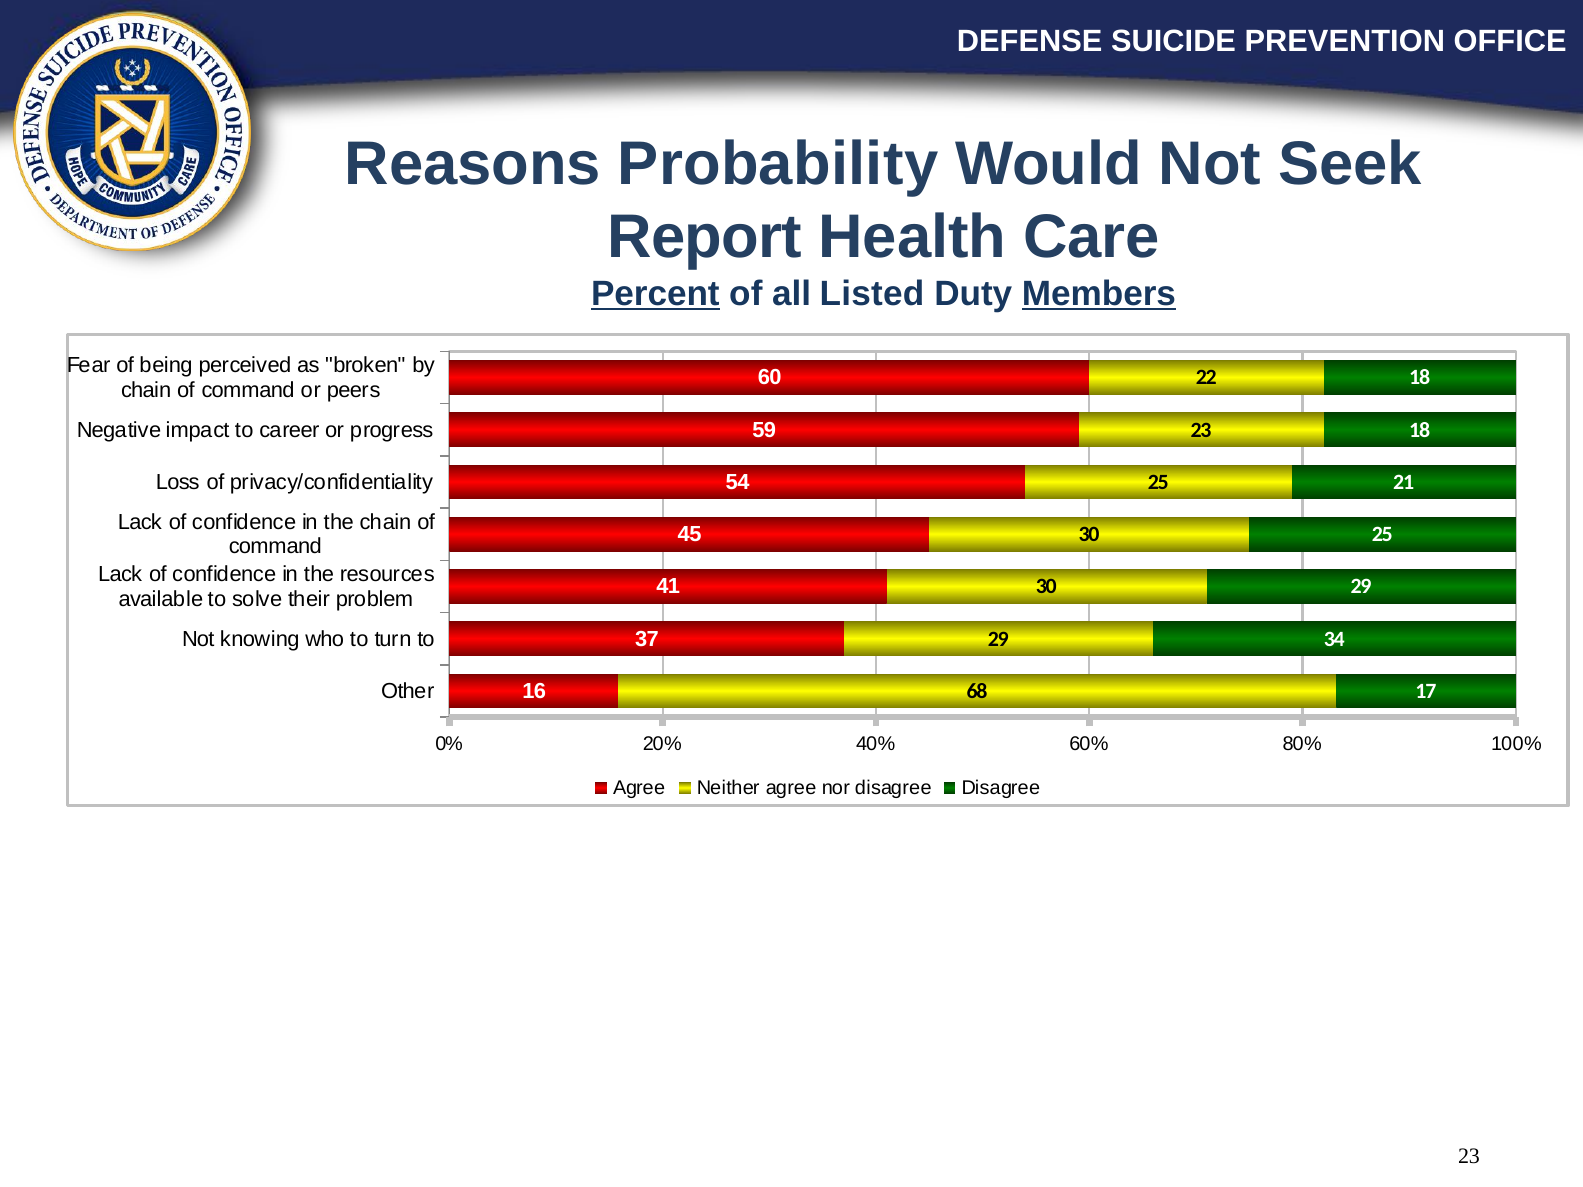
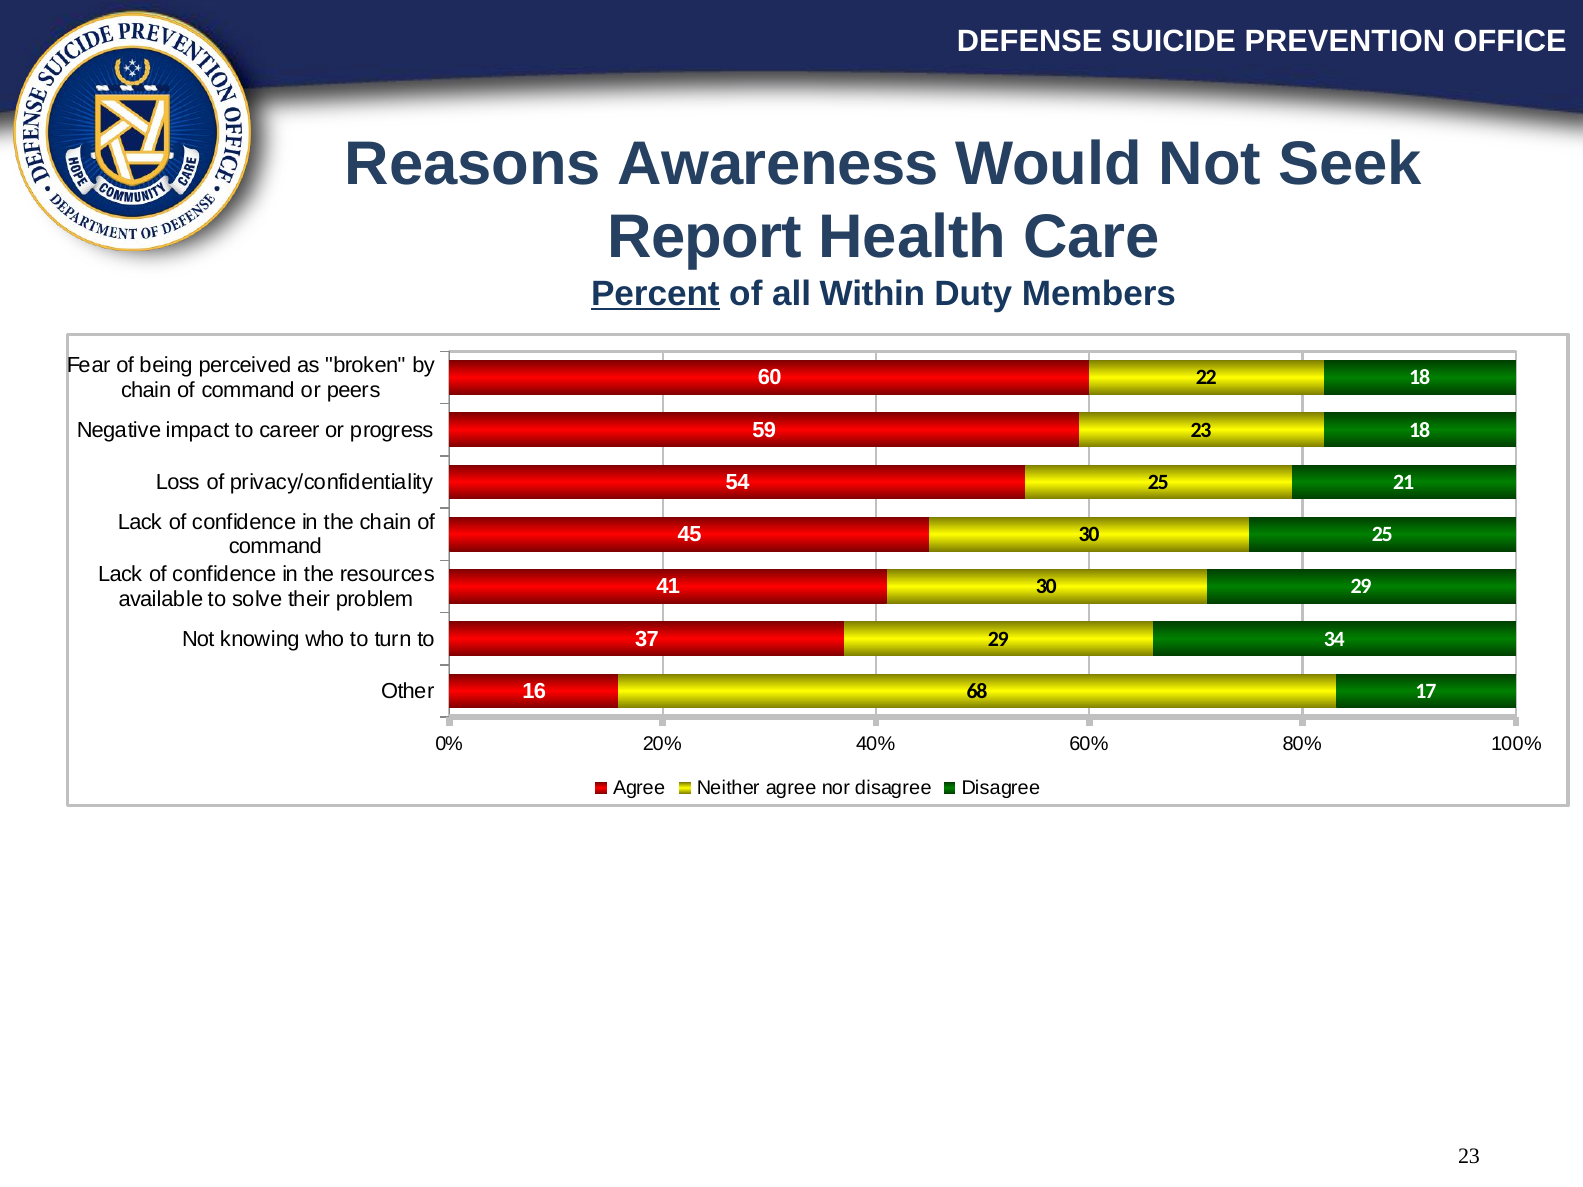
Probability: Probability -> Awareness (778, 164)
Listed: Listed -> Within (872, 294)
Members underline: present -> none (1099, 294)
